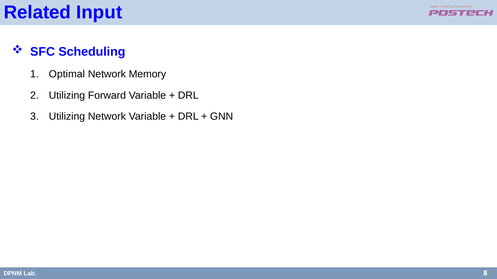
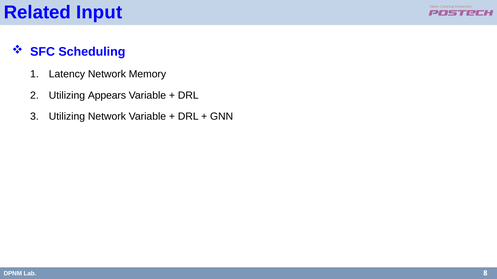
Optimal: Optimal -> Latency (67, 74)
Forward: Forward -> Appears (107, 95)
